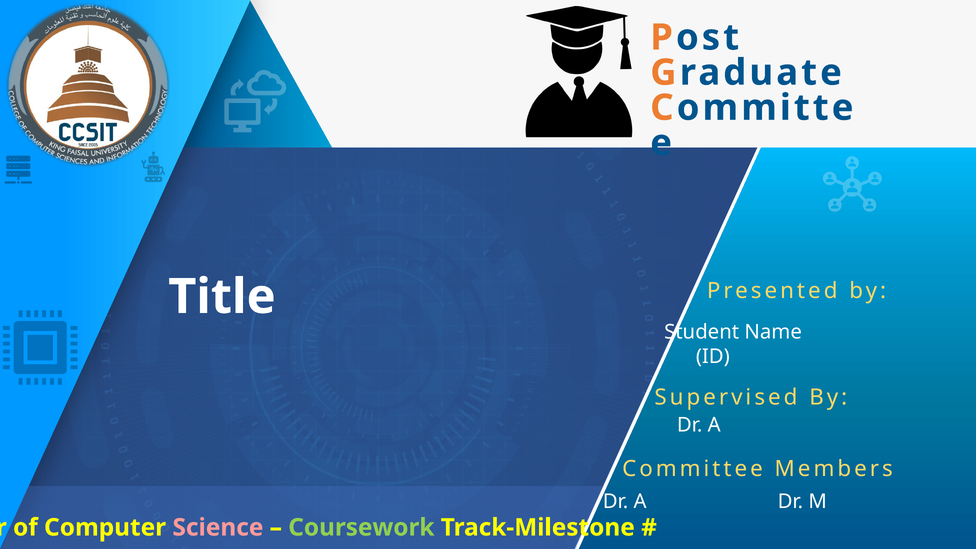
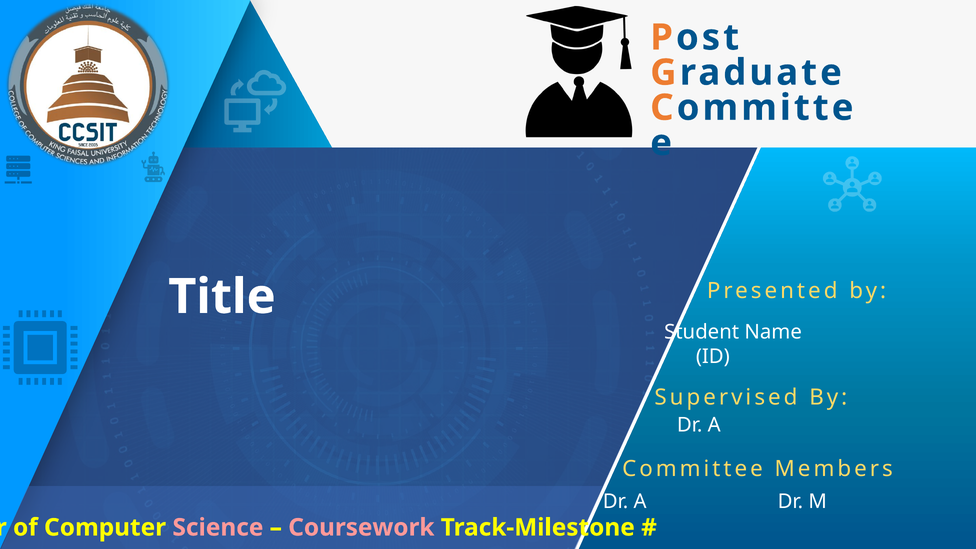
Coursework colour: light green -> pink (361, 528)
